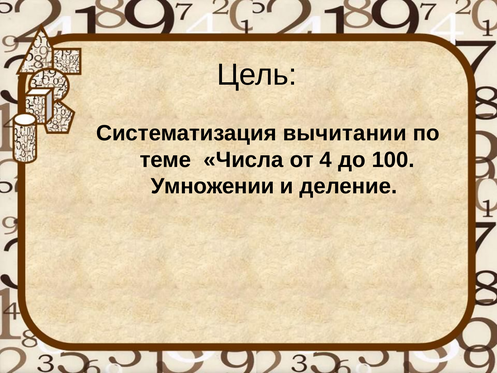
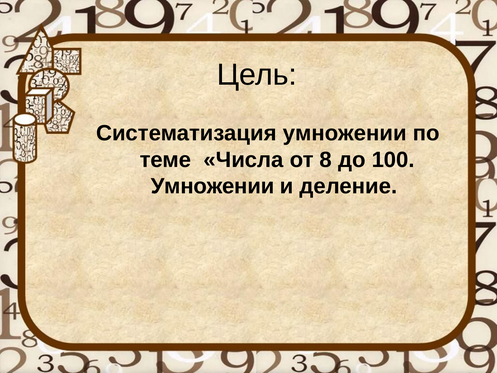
Систематизация вычитании: вычитании -> умножении (345, 133)
4: 4 -> 8 (326, 160)
